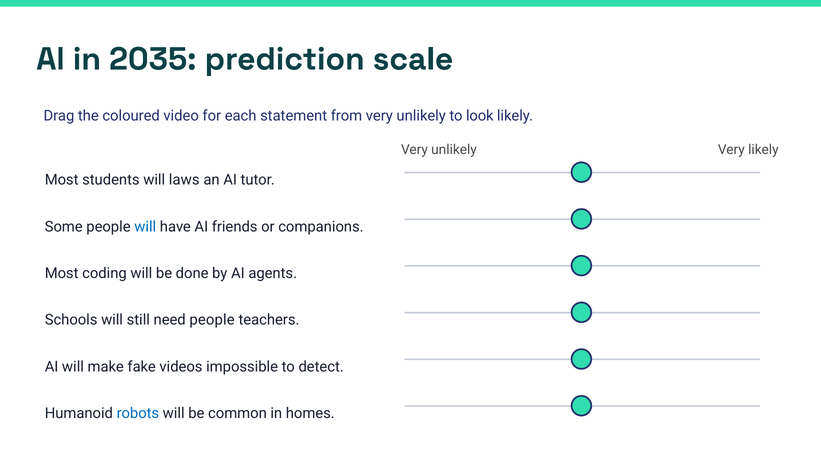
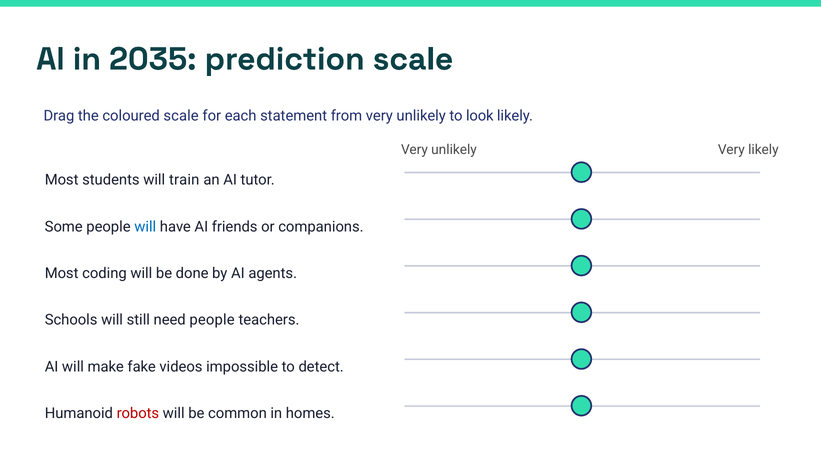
coloured video: video -> scale (181, 116)
laws: laws -> train (184, 180)
robots colour: blue -> red (138, 413)
